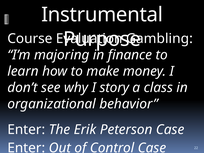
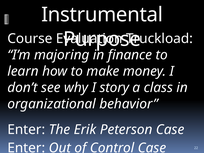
Gambling: Gambling -> Truckload (159, 39)
